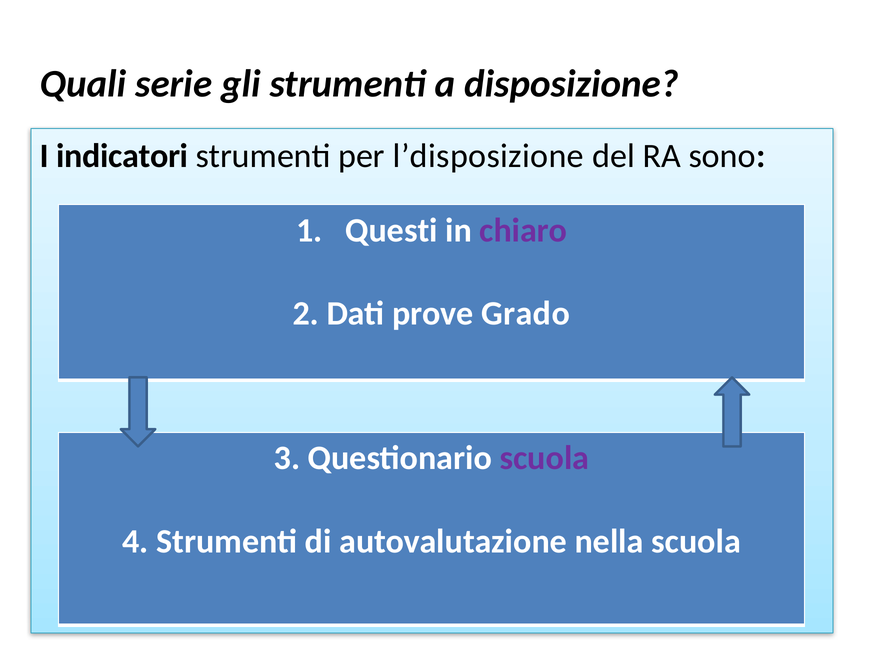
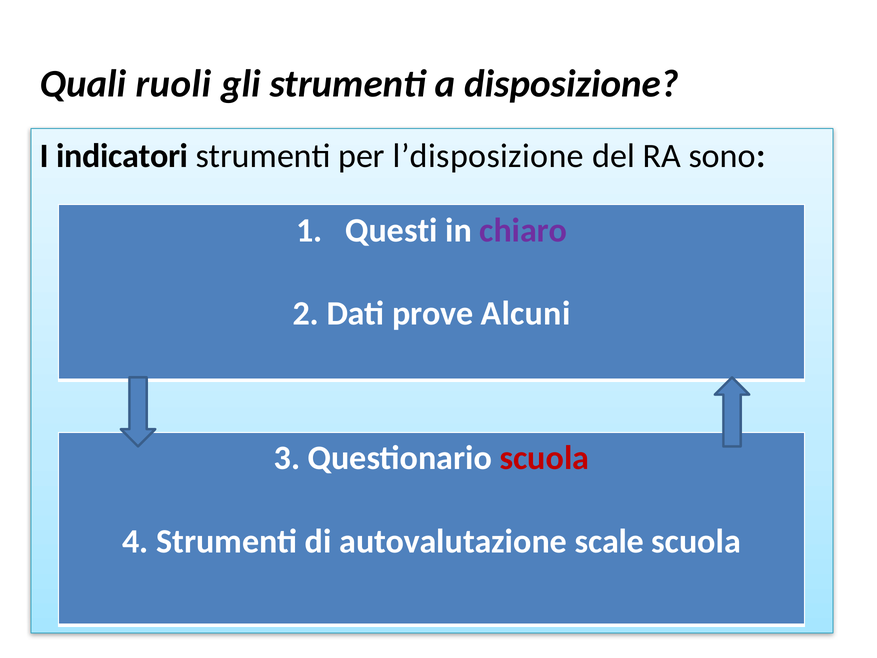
serie: serie -> ruoli (174, 84)
Grado: Grado -> Alcuni (526, 314)
scuola colour: purple -> red (544, 458)
nella: nella -> scale (609, 541)
